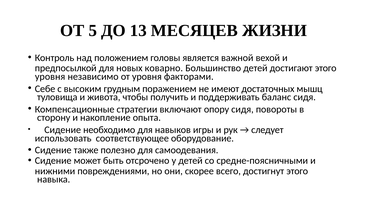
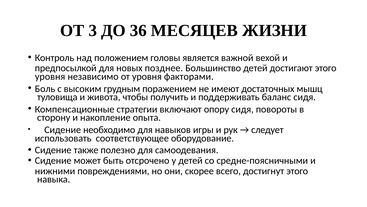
5: 5 -> 3 (93, 31)
13: 13 -> 36 (138, 31)
коварно: коварно -> позднее (164, 68)
Себе: Себе -> Боль (45, 89)
